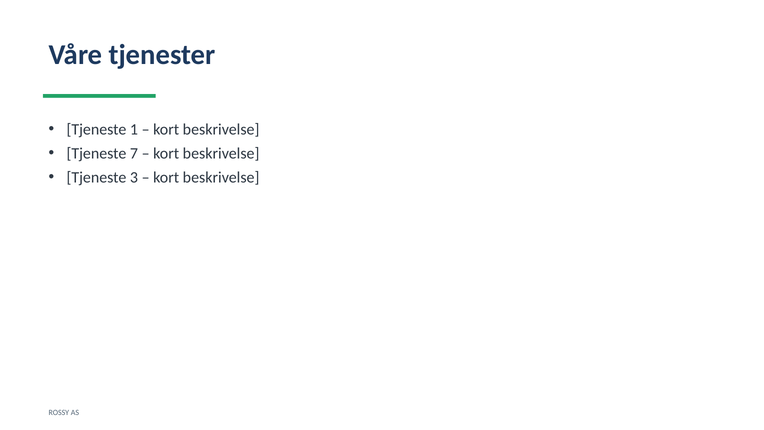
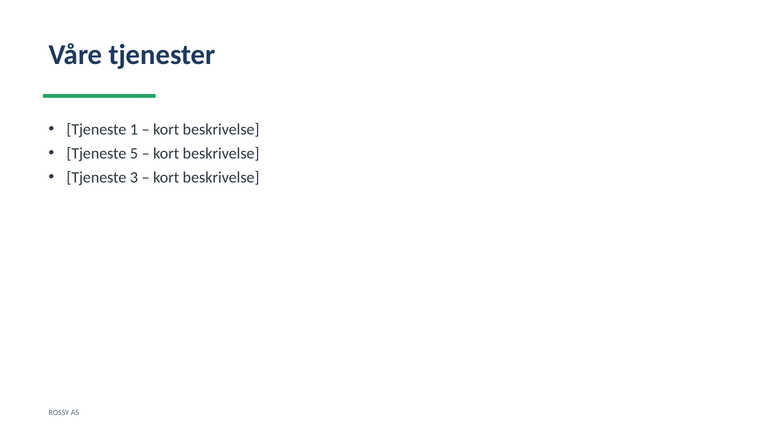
7: 7 -> 5 (134, 153)
